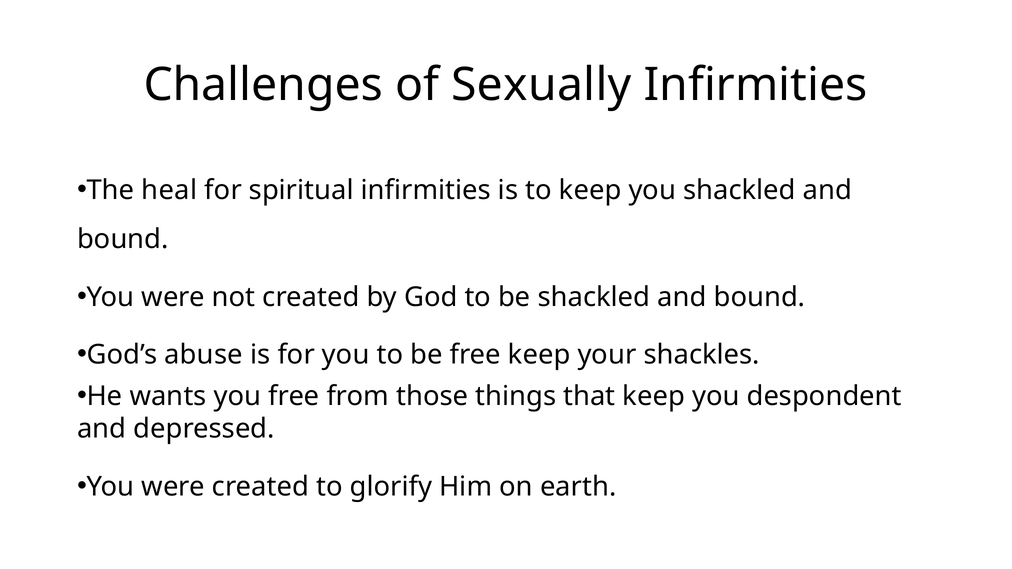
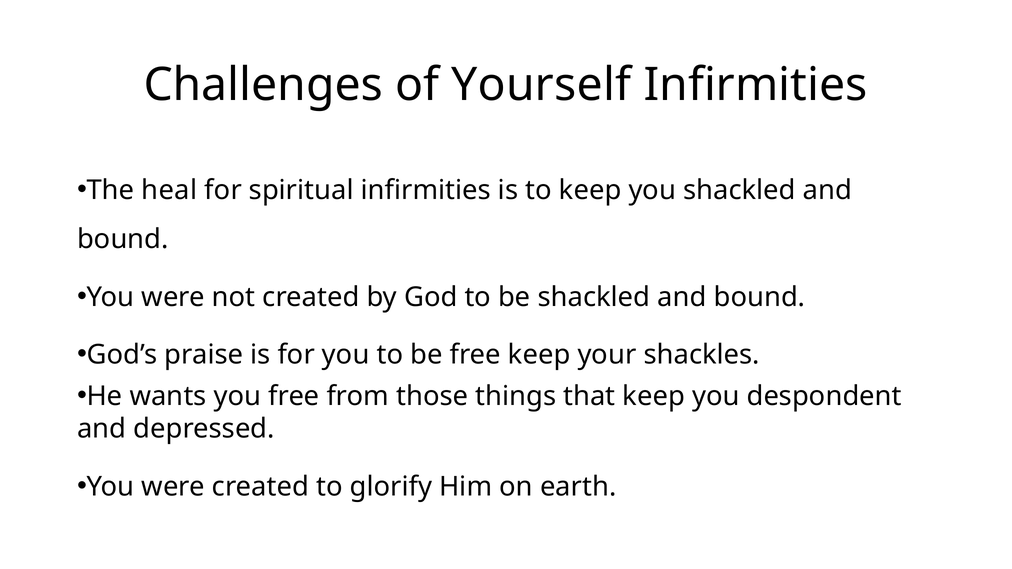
Sexually: Sexually -> Yourself (541, 85)
abuse: abuse -> praise (204, 355)
